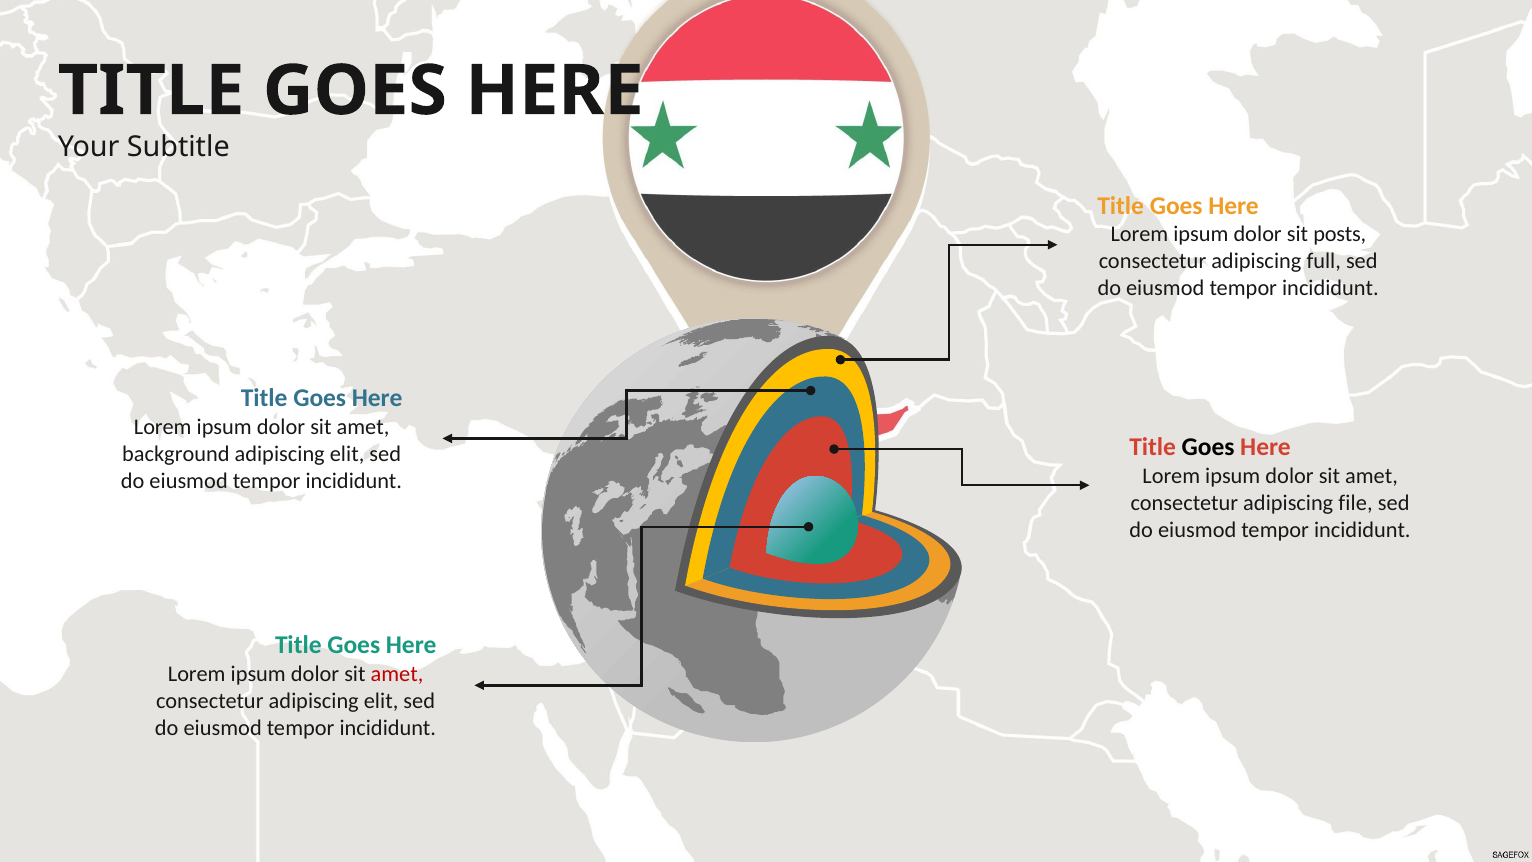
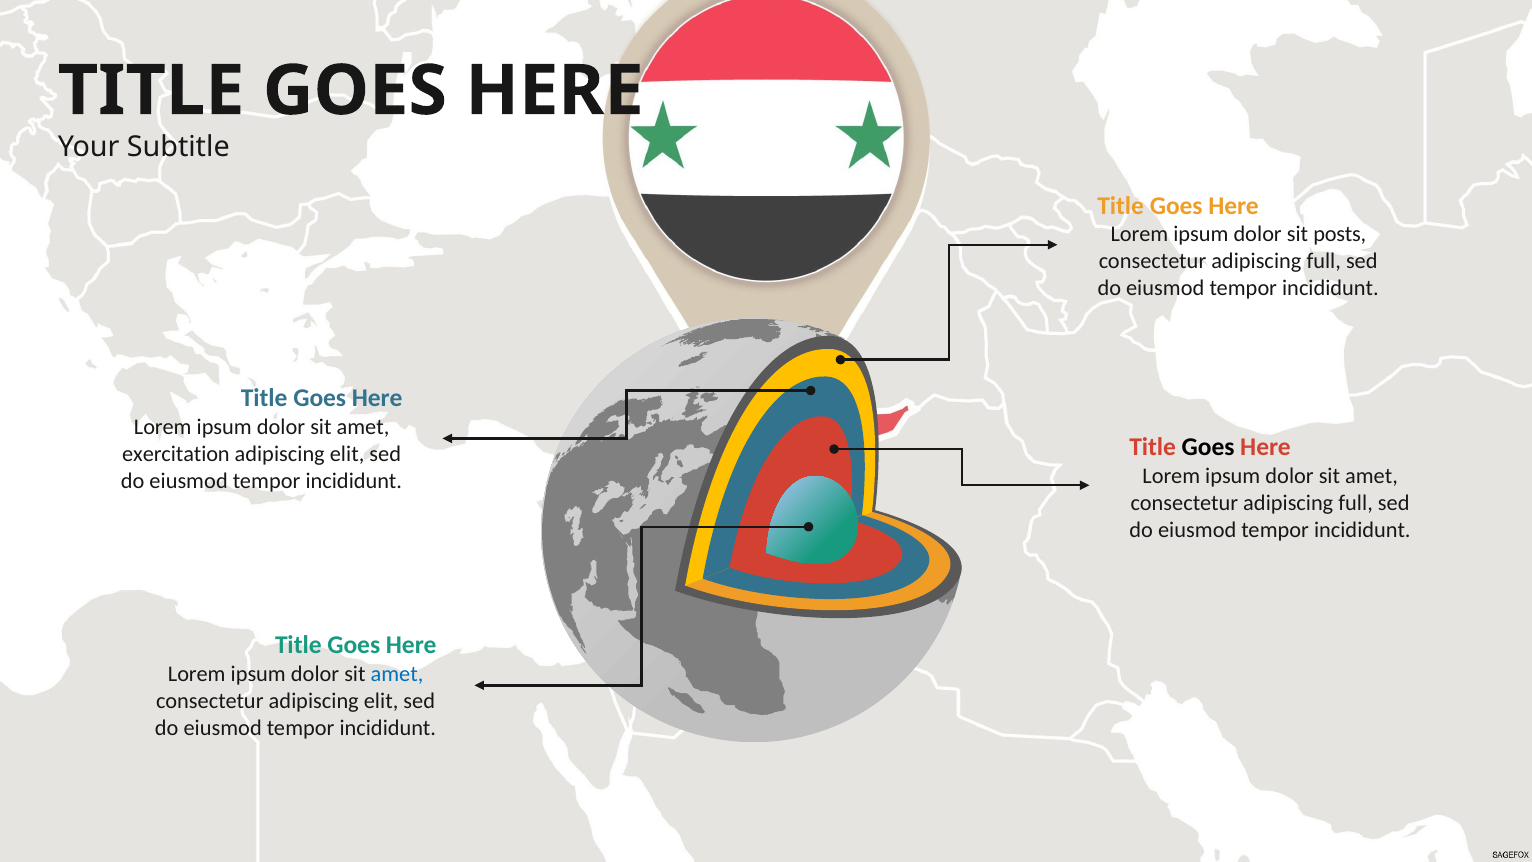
background: background -> exercitation (176, 454)
file: file -> full (1356, 503)
amet colour: red -> blue (397, 674)
